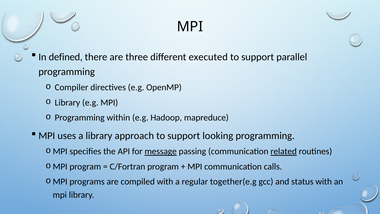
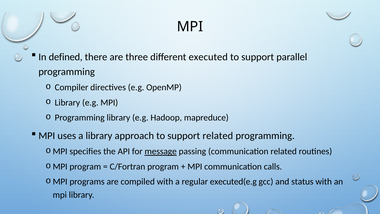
Programming within: within -> library (118, 117)
support looking: looking -> related (218, 136)
related underline: present -> none (284, 151)
together(e.g: together(e.g -> executed(e.g (233, 181)
